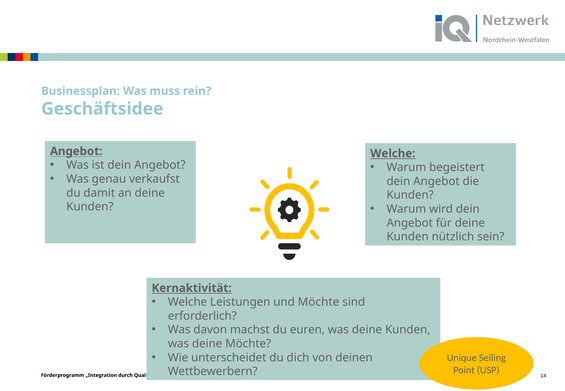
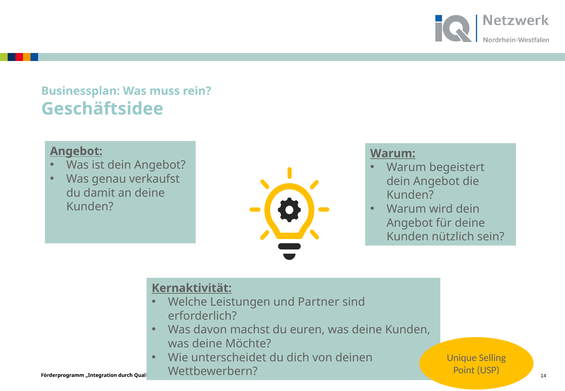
Welche: Welche -> Warum (393, 154)
und Möchte: Möchte -> Partner (319, 302)
